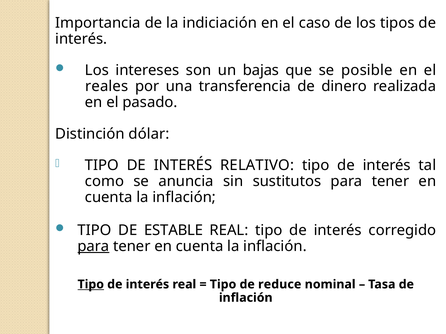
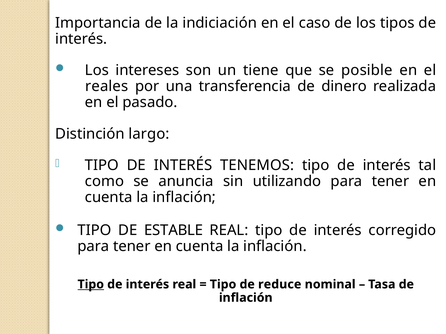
bajas: bajas -> tiene (261, 70)
dólar: dólar -> largo (149, 134)
RELATIVO: RELATIVO -> TENEMOS (257, 166)
sustitutos: sustitutos -> utilizando (287, 182)
para underline: present -> none (93, 247)
